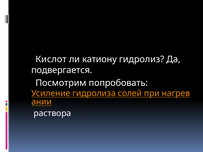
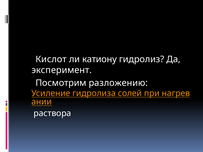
подвергается: подвергается -> эксперимент (62, 70)
попробовать: попробовать -> разложению (118, 83)
